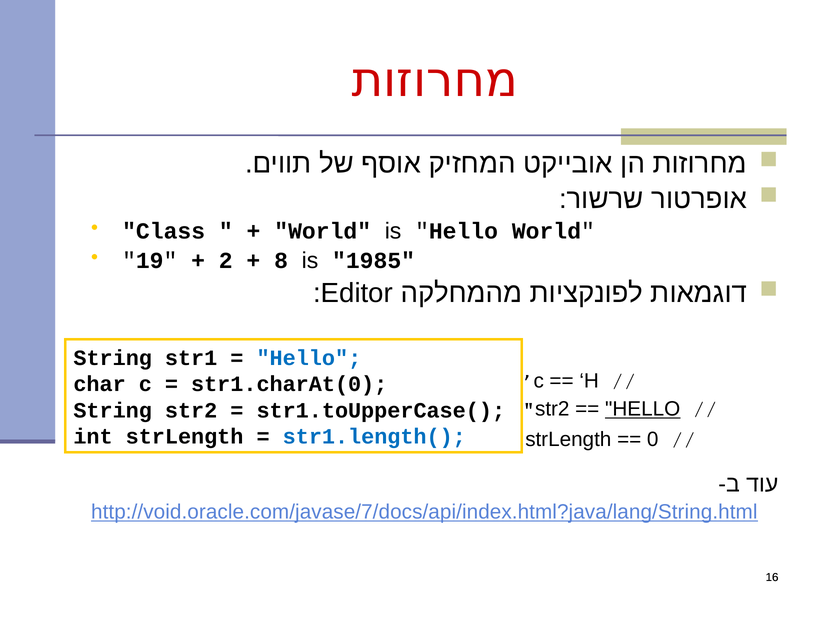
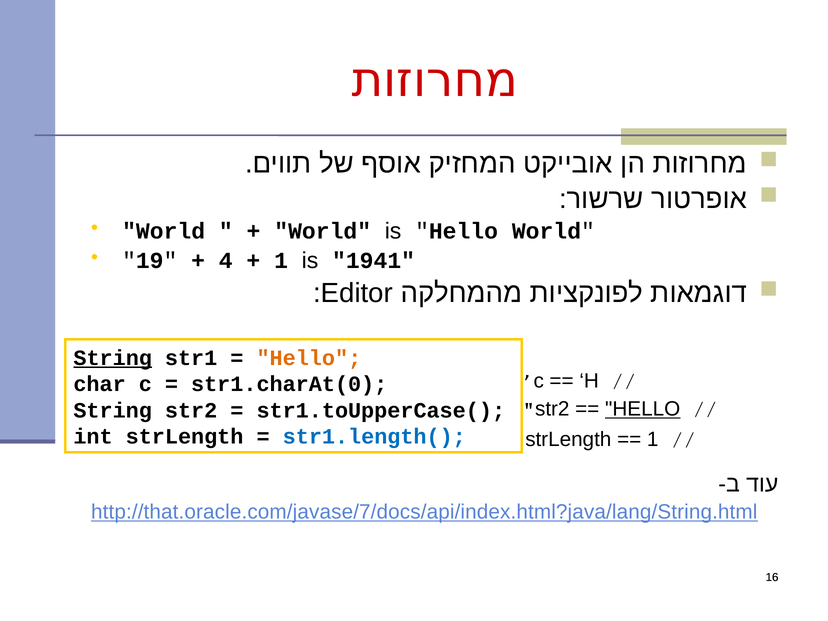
Class: Class -> World (164, 231)
2: 2 -> 4 (226, 260)
8: 8 -> 1 (281, 260)
1985: 1985 -> 1941 (374, 260)
String underline: none -> present (113, 358)
Hello colour: blue -> orange (309, 358)
0: 0 -> 1 (653, 439)
http://void.oracle.com/javase/7/docs/api/index.html?java/lang/String.html: http://void.oracle.com/javase/7/docs/api/index.html?java/lang/String.html -> http://that.oracle.com/javase/7/docs/api/index.html?java/lang/String.html (424, 512)
